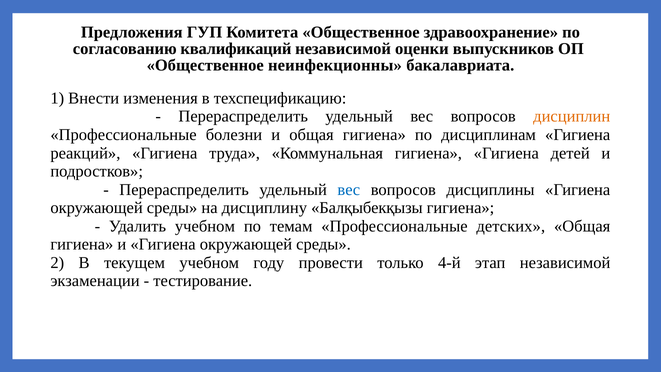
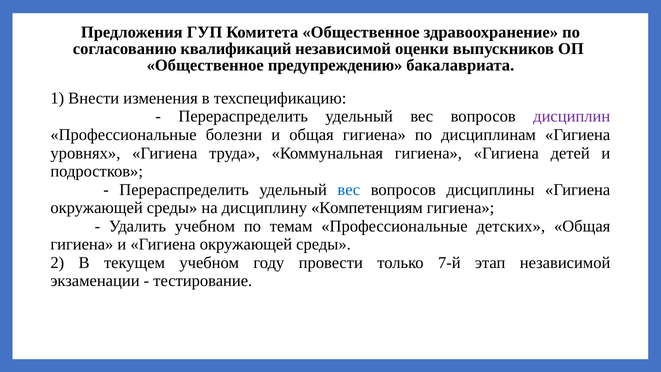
неинфекционны: неинфекционны -> предупреждению (335, 65)
дисциплин colour: orange -> purple (572, 116)
реакций: реакций -> уровнях (85, 153)
Балқыбекқызы: Балқыбекқызы -> Компетенциям (367, 208)
4-й: 4-й -> 7-й (449, 263)
